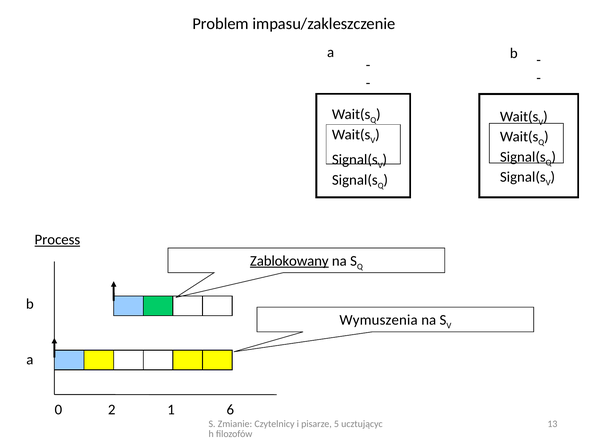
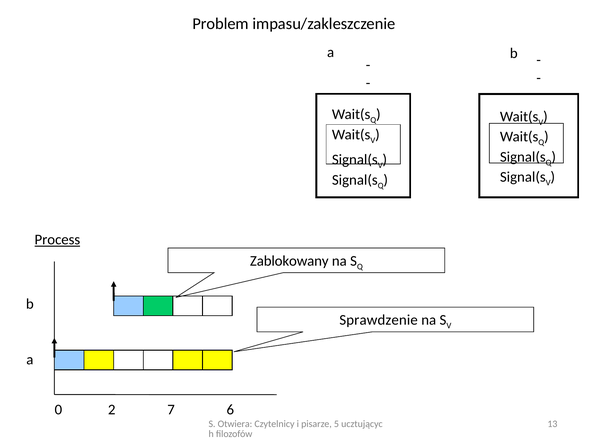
Zablokowany underline: present -> none (289, 261)
Wymuszenia: Wymuszenia -> Sprawdzenie (379, 321)
1: 1 -> 7 (171, 410)
Zmianie: Zmianie -> Otwiera (235, 425)
